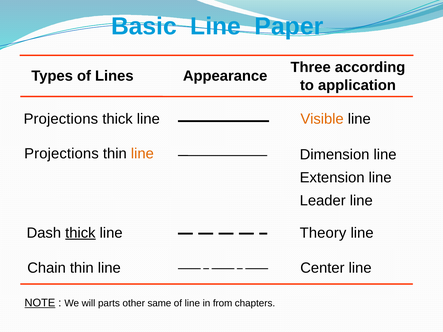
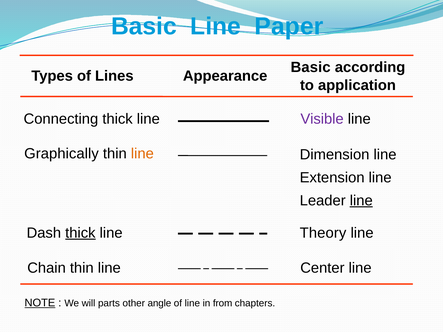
Three: Three -> Basic (311, 68)
Projections: Projections -> Connecting (61, 119)
Visible colour: orange -> purple (322, 119)
Projections: Projections -> Graphically (62, 154)
line underline: none -> present (361, 201)
same: same -> angle (159, 303)
